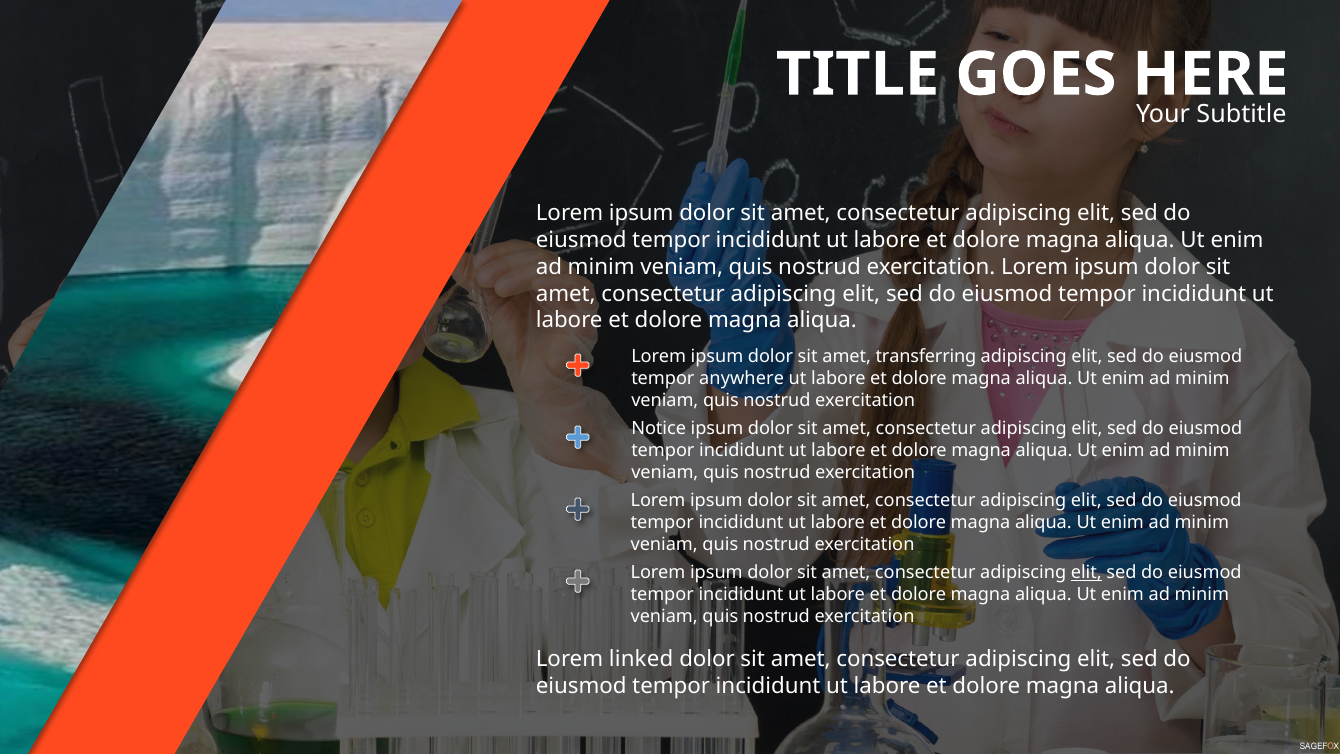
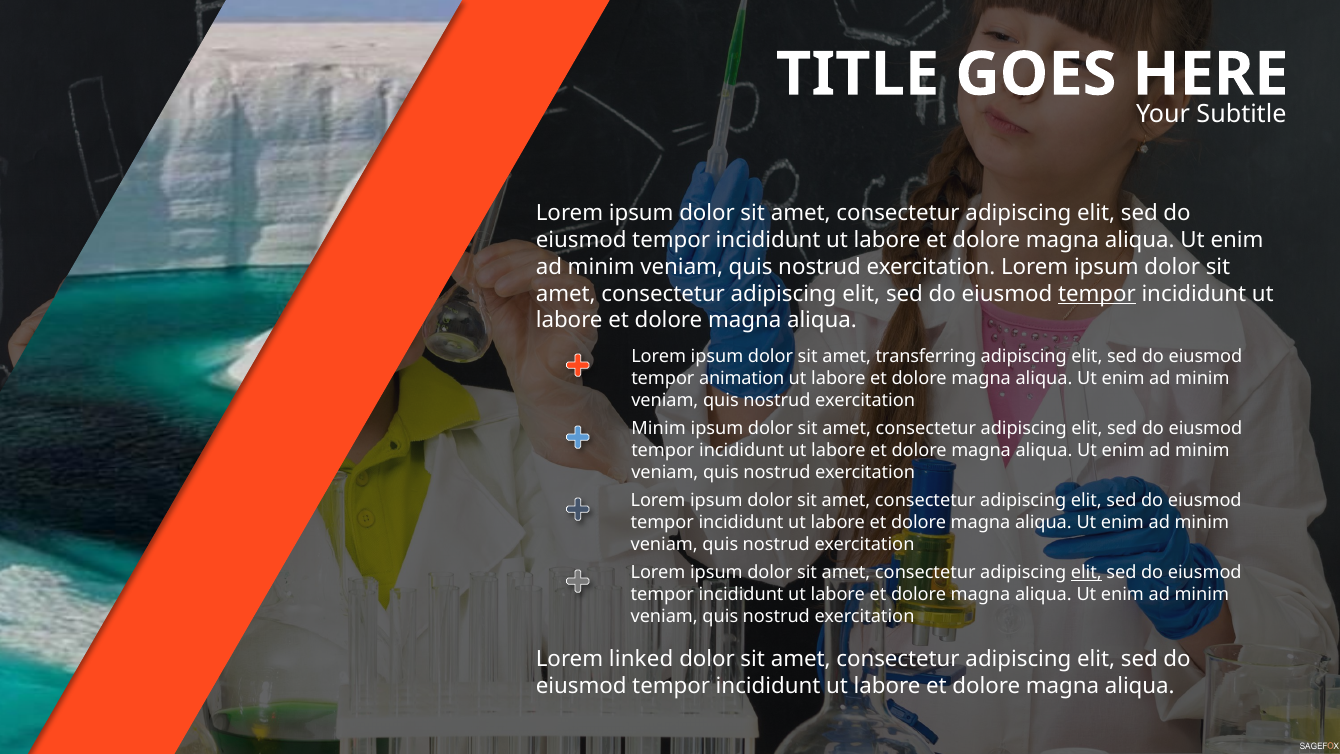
tempor underline: none -> present (1097, 294)
anywhere: anywhere -> animation (742, 379)
Notice: Notice -> Minim (659, 429)
